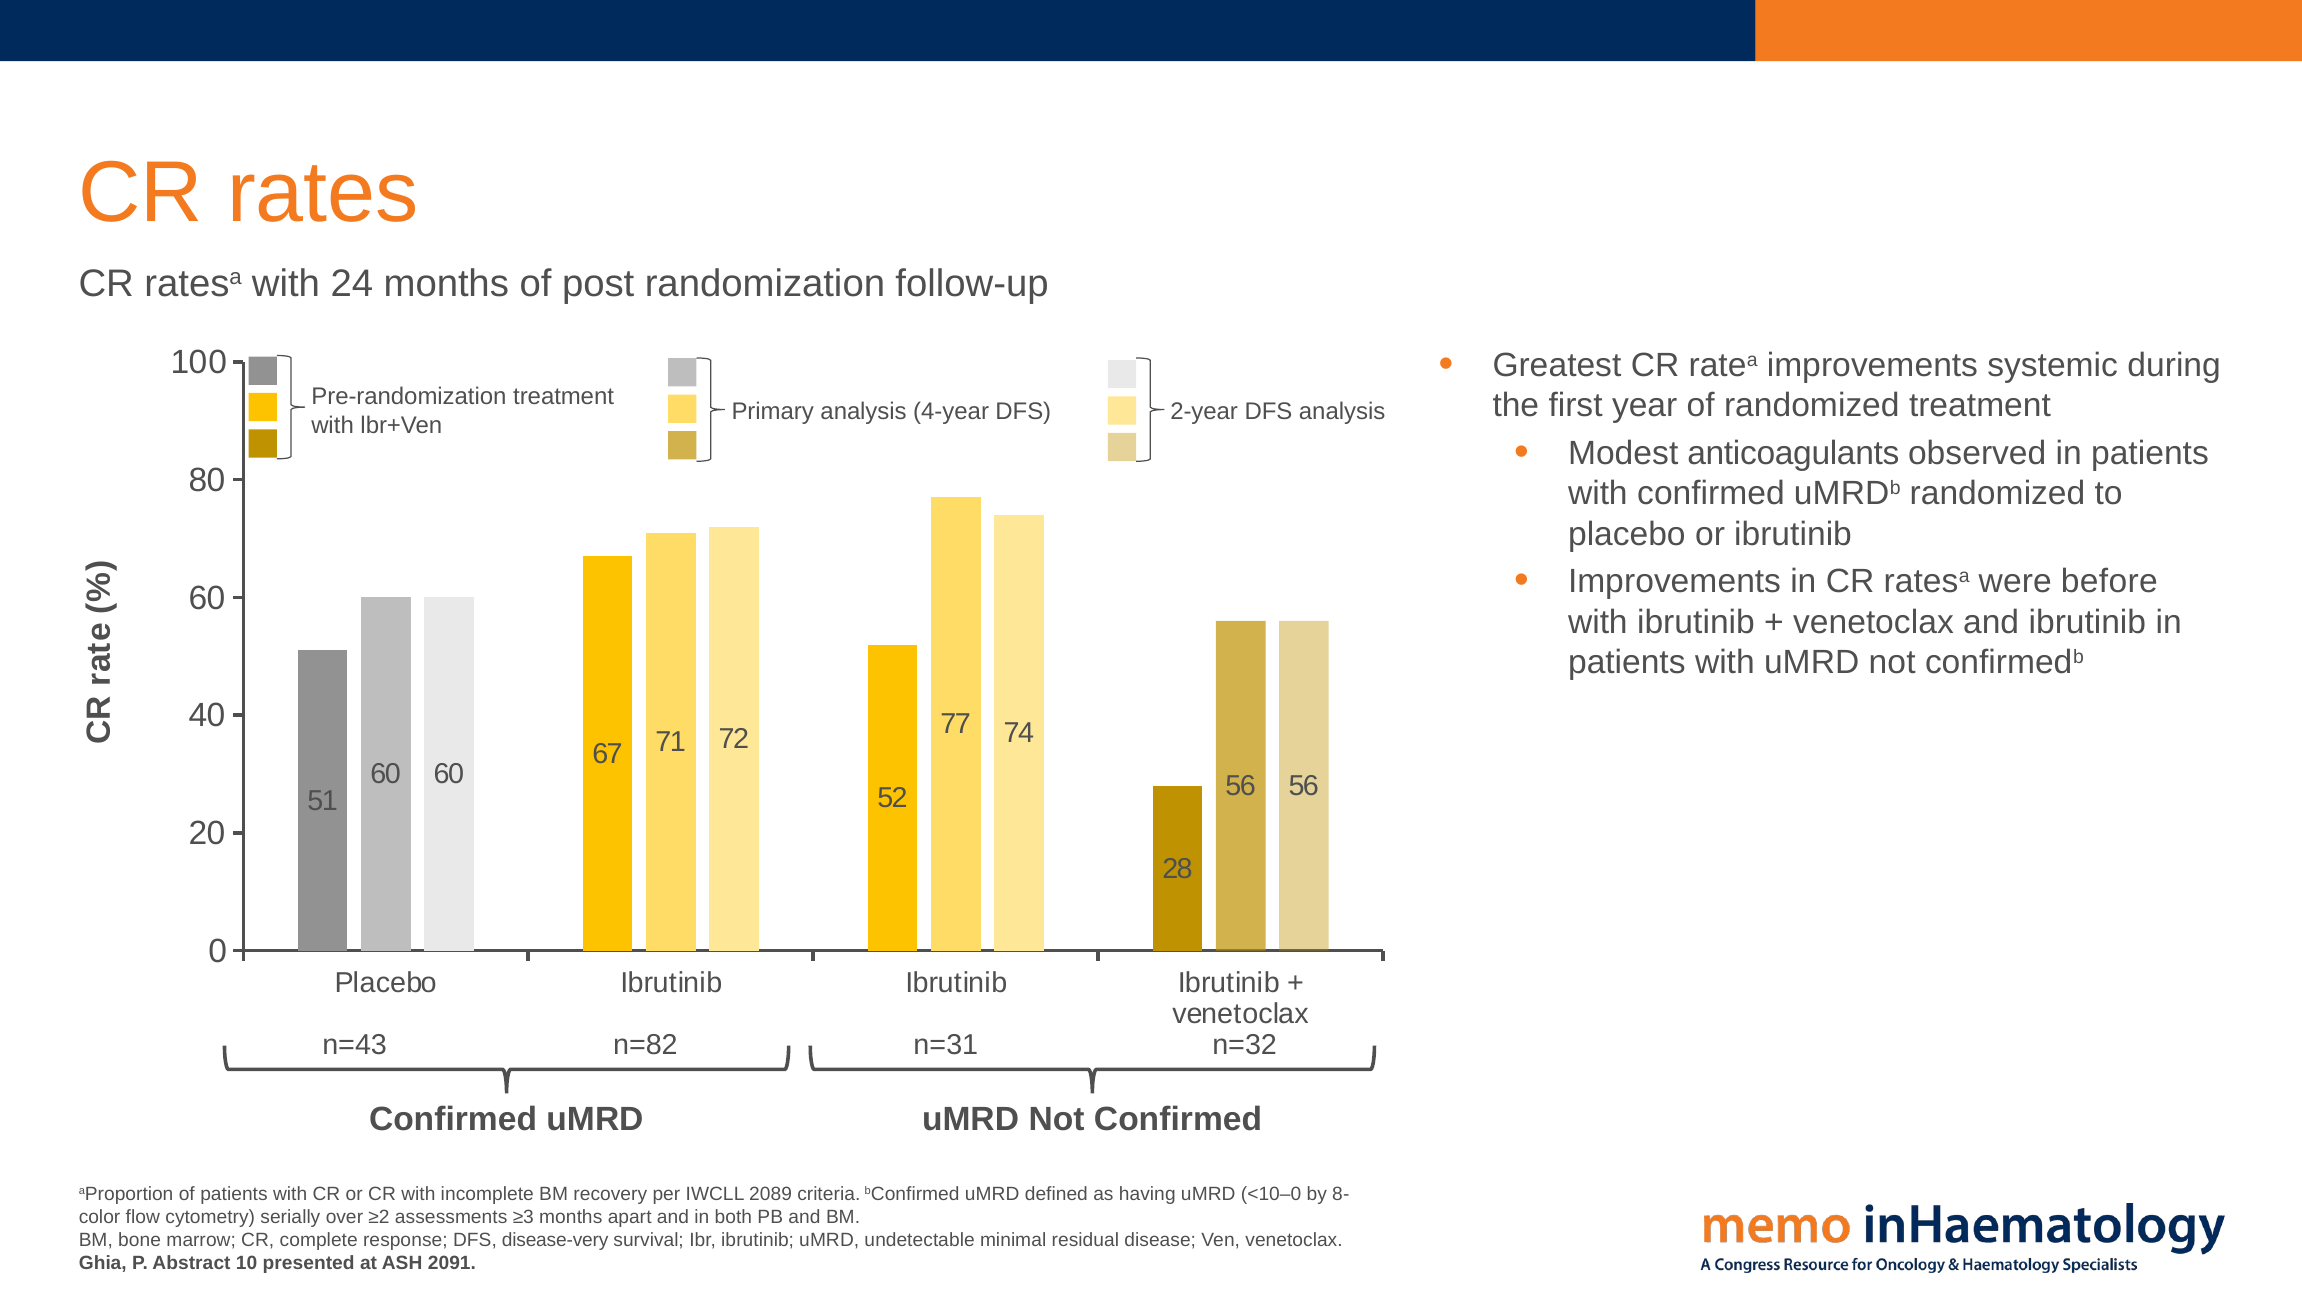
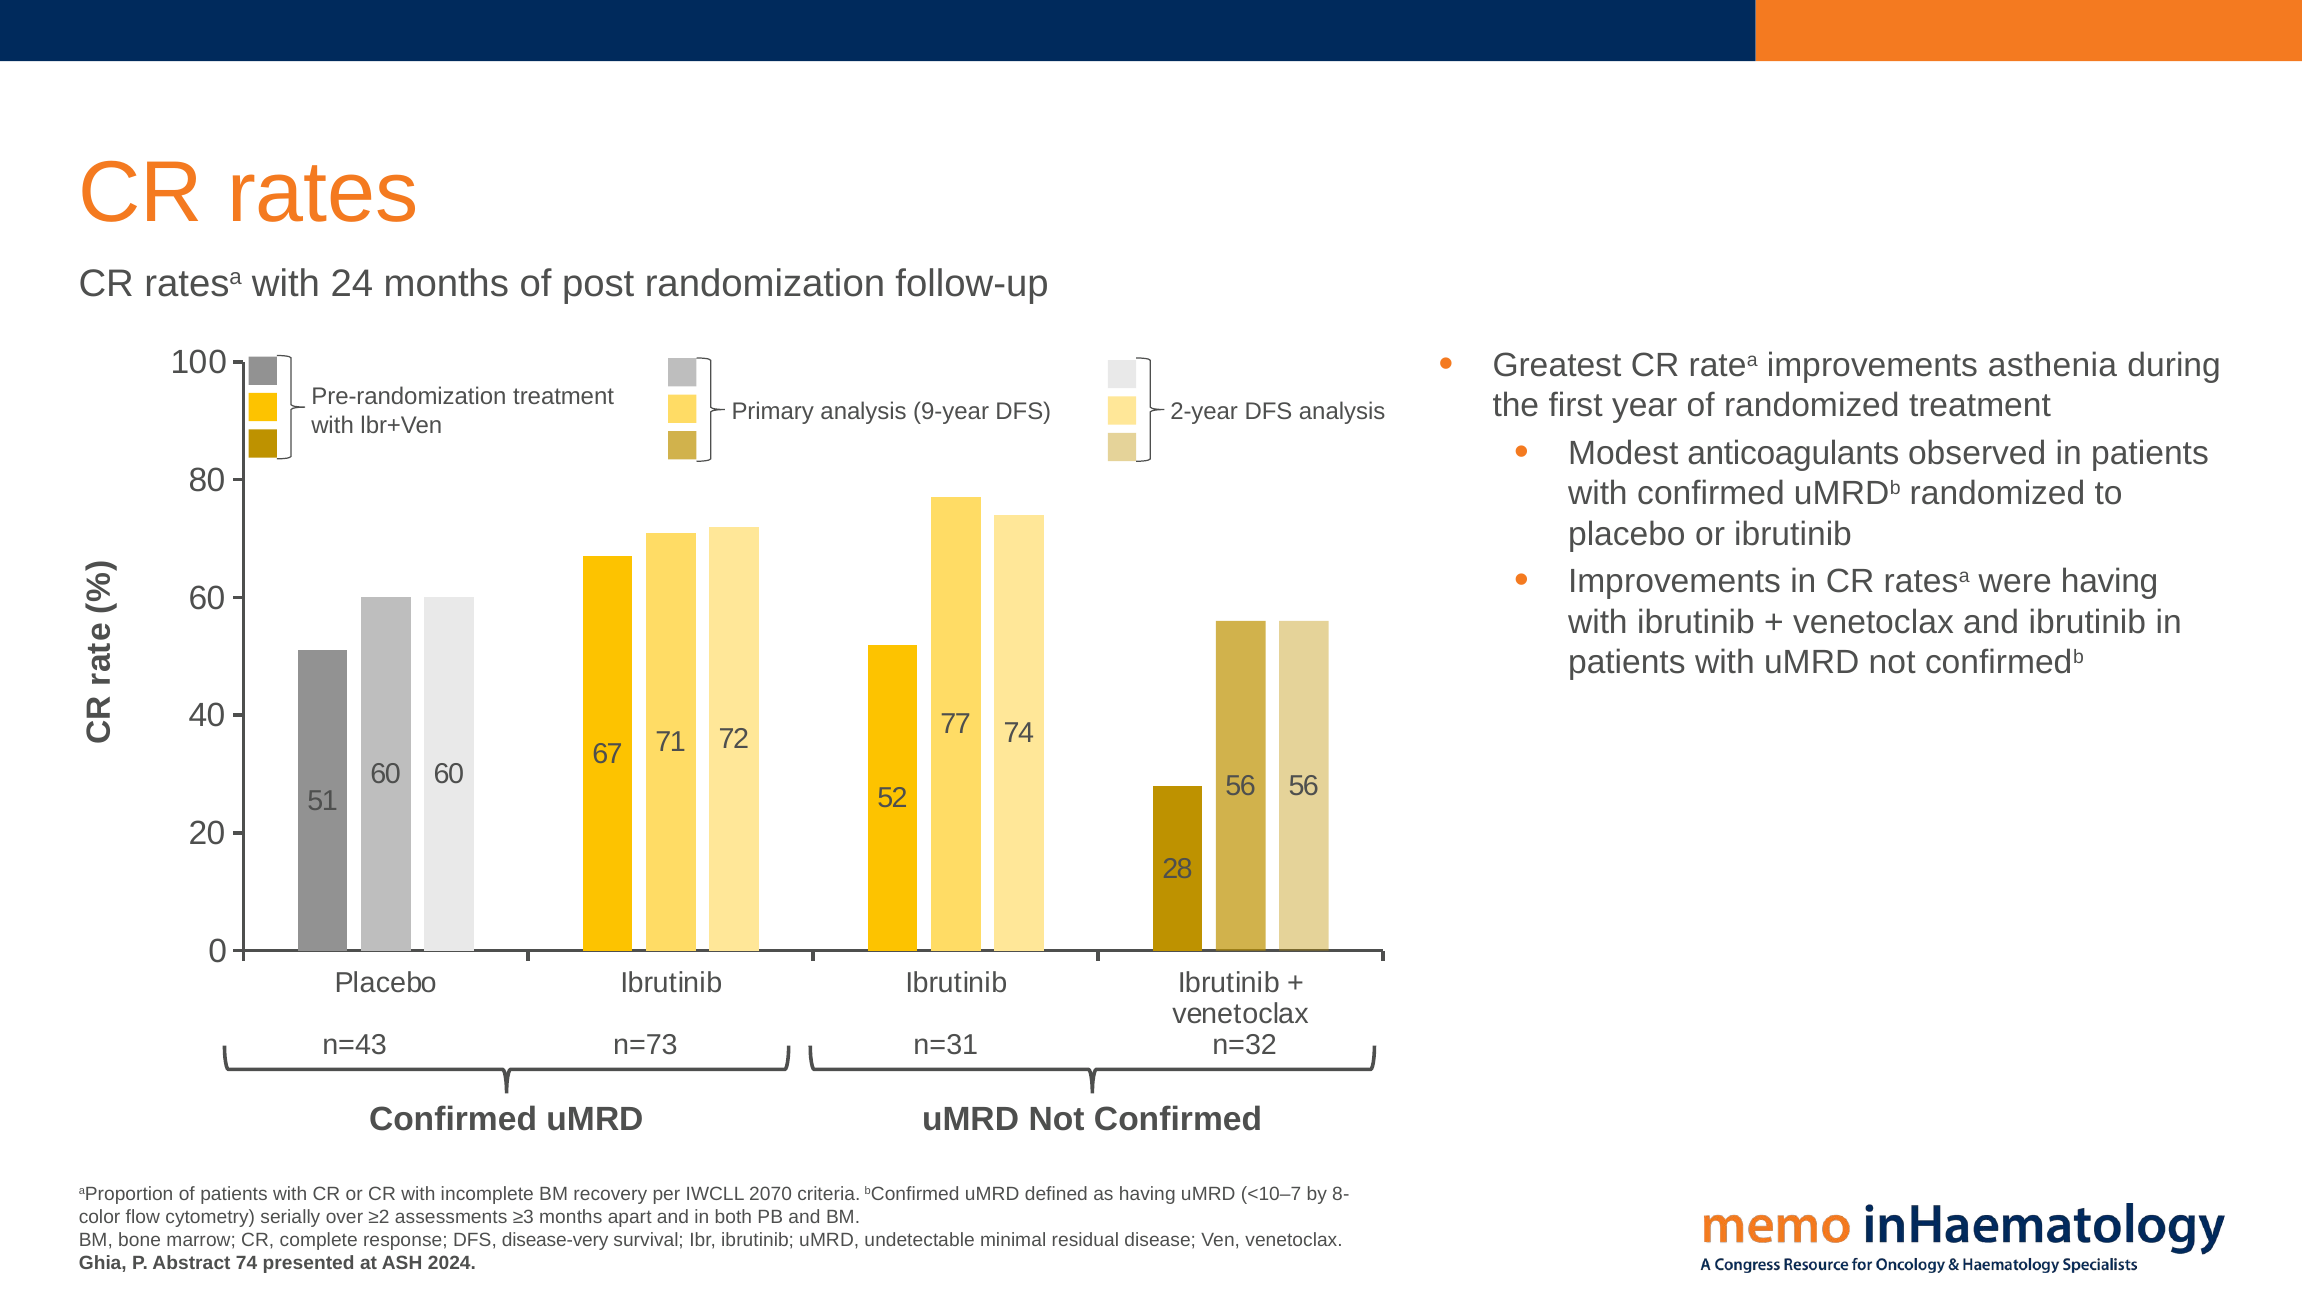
systemic: systemic -> asthenia (2052, 365)
4-year: 4-year -> 9-year (951, 411)
were before: before -> having (2110, 582)
n=82: n=82 -> n=73 (645, 1045)
2089: 2089 -> 2070 (771, 1194)
<10–0: <10–0 -> <10–7 (1271, 1194)
Abstract 10: 10 -> 74 (247, 1263)
2091: 2091 -> 2024 (452, 1263)
